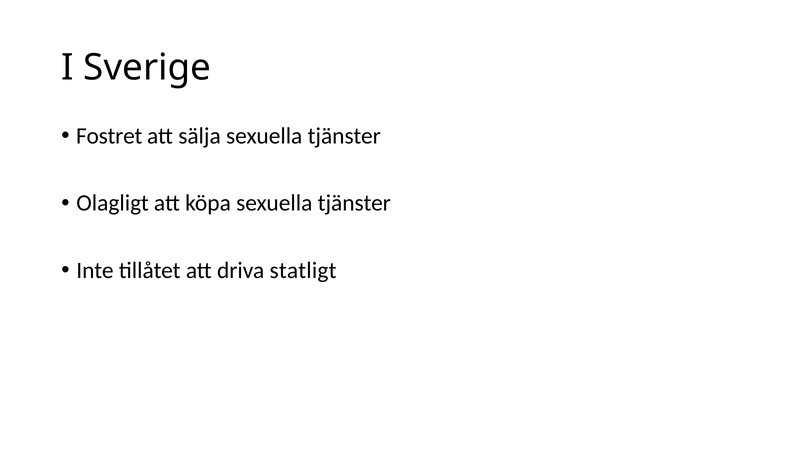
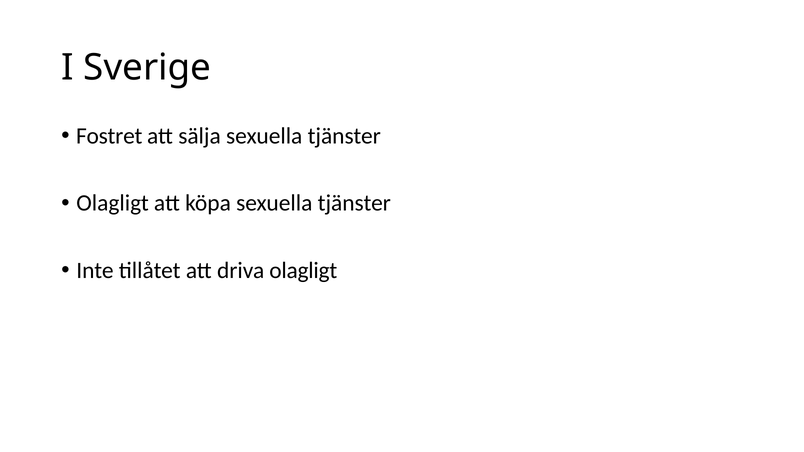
driva statligt: statligt -> olagligt (303, 271)
